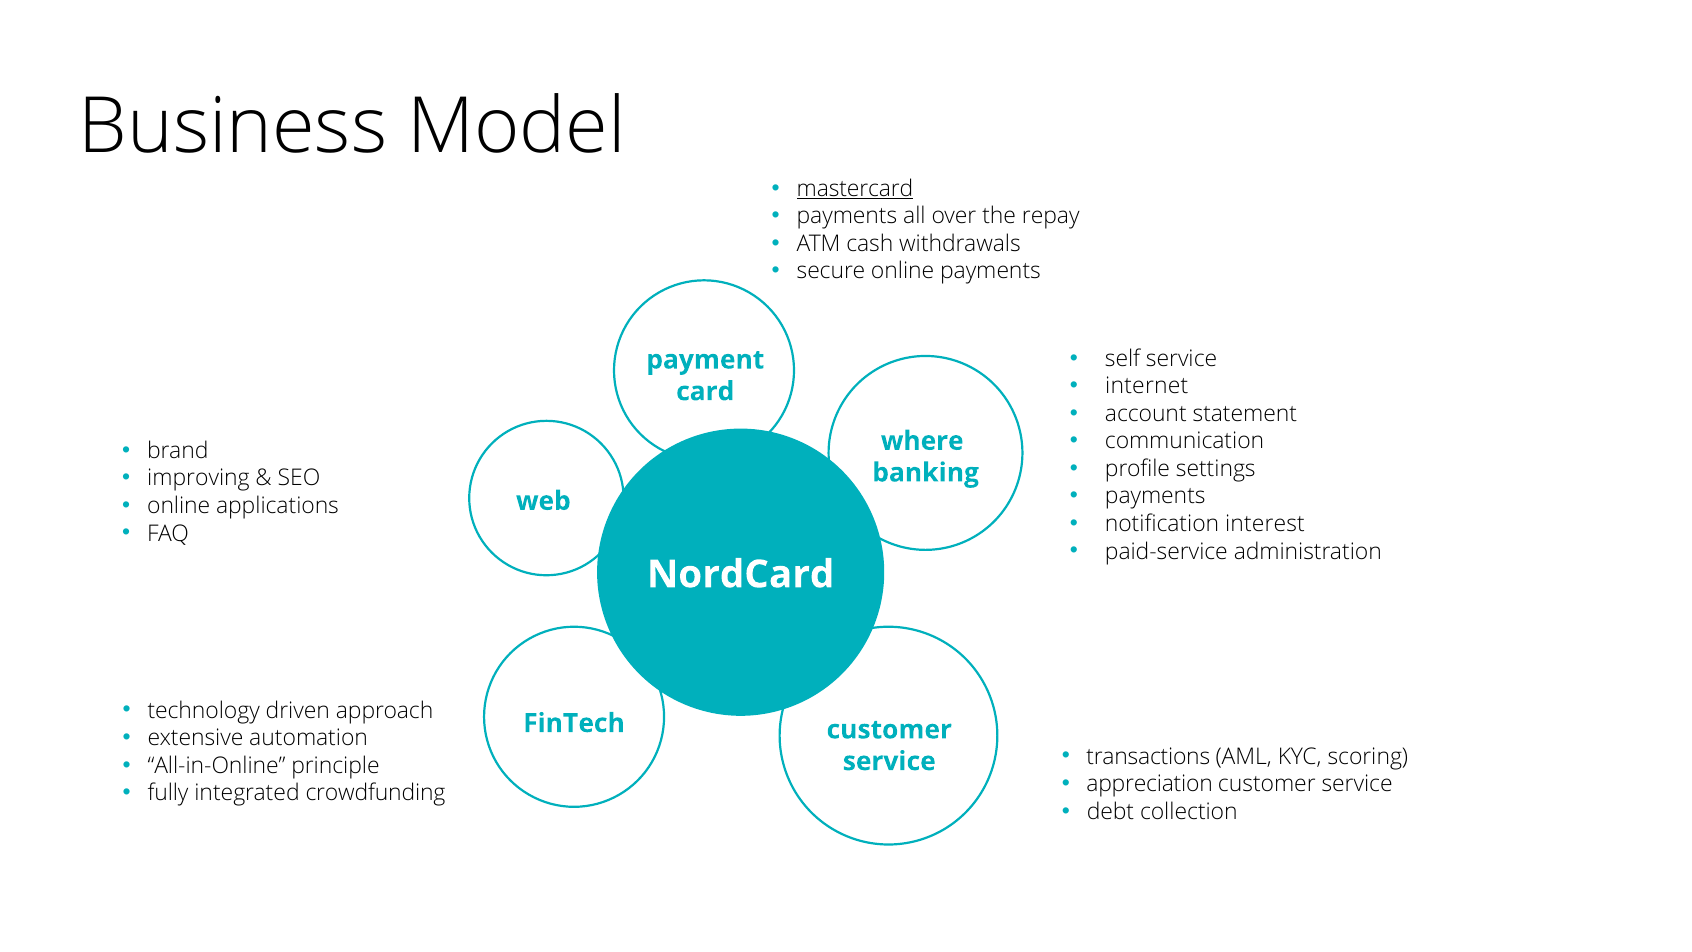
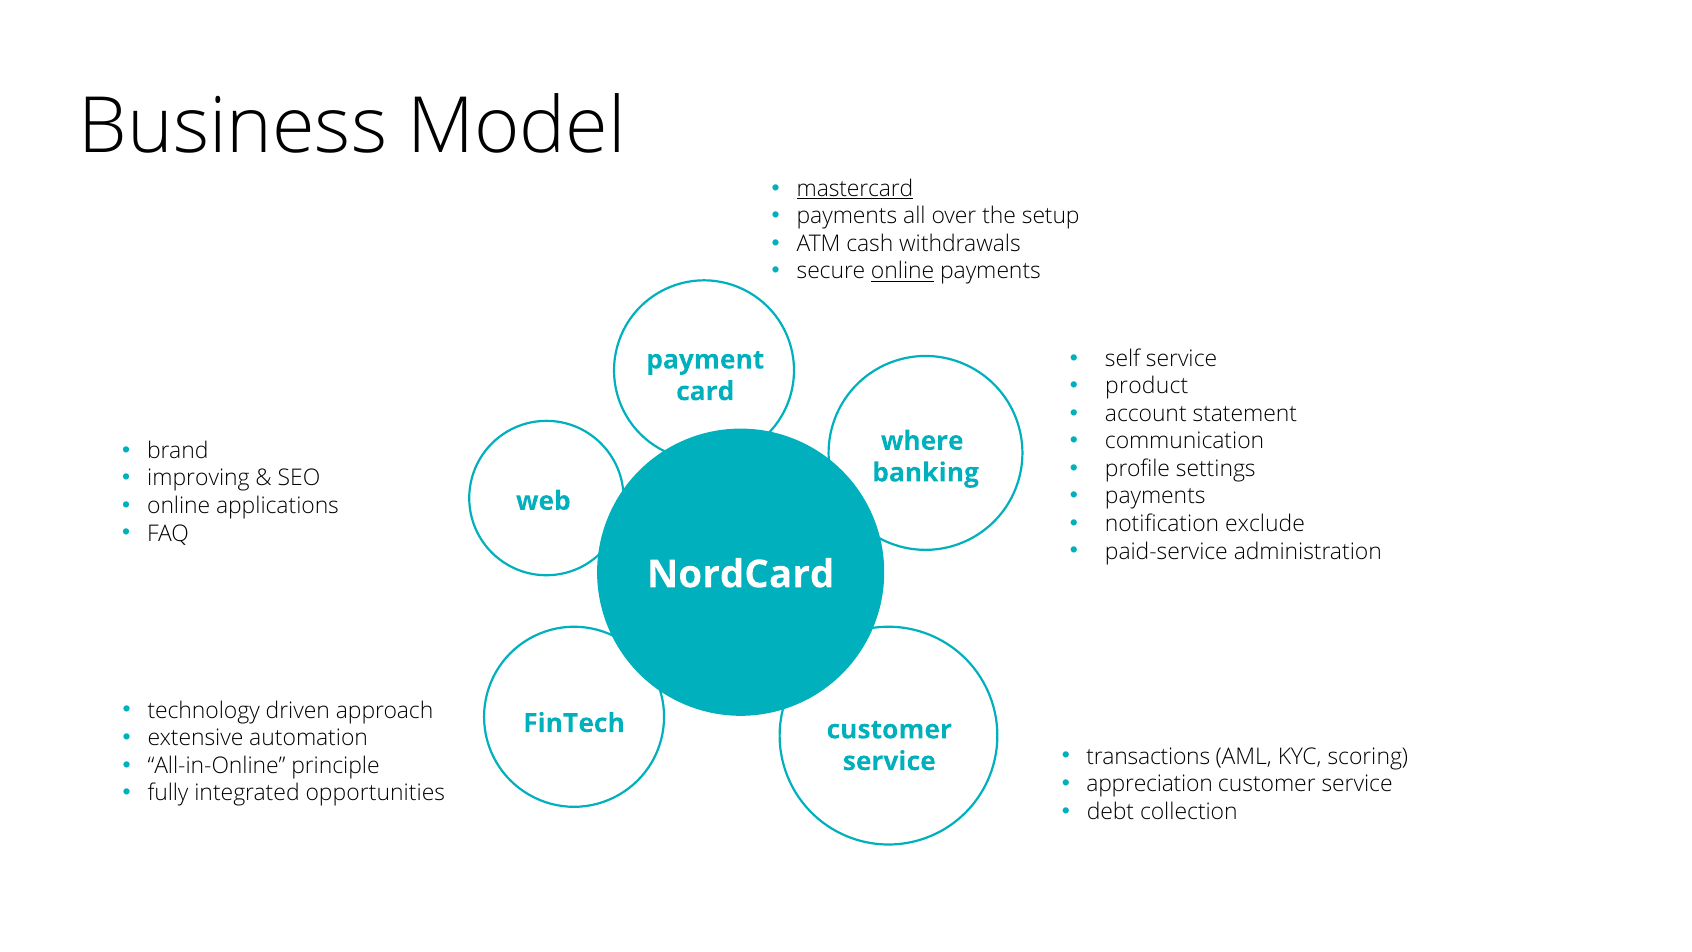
repay: repay -> setup (1051, 216)
online underline: none -> present (903, 271)
internet: internet -> product (1147, 386)
interest: interest -> exclude (1265, 524)
crowdfunding: crowdfunding -> opportunities (375, 793)
